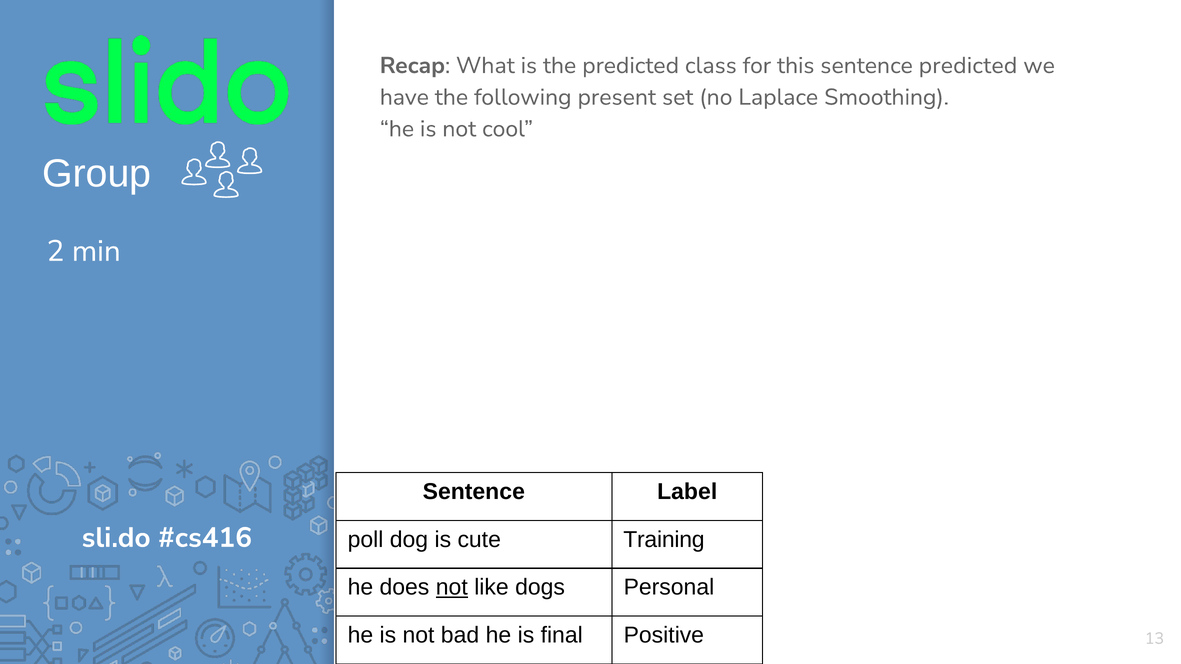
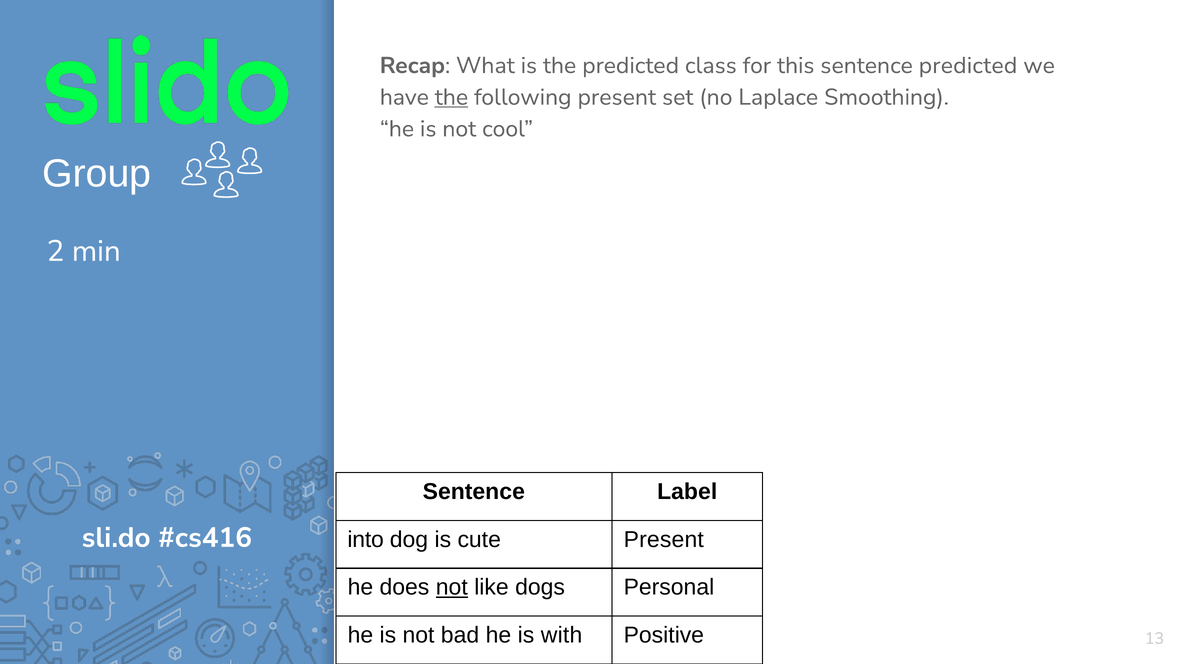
the underline: none -> present (451, 97)
poll: poll -> into (366, 540)
cute Training: Training -> Present (664, 540)
final: final -> with (562, 636)
